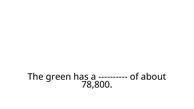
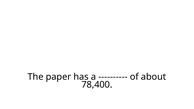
green: green -> paper (58, 77)
78,800: 78,800 -> 78,400 (97, 85)
